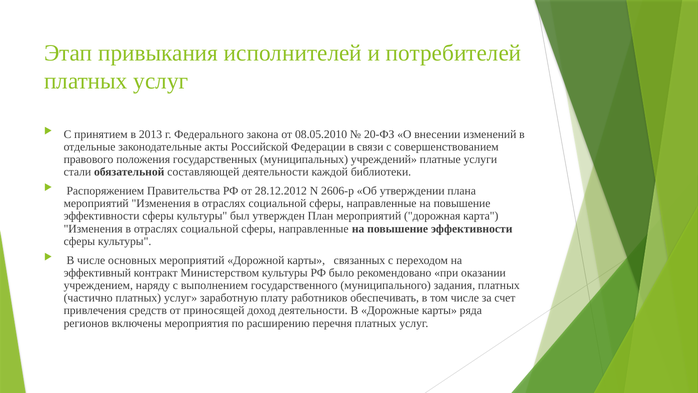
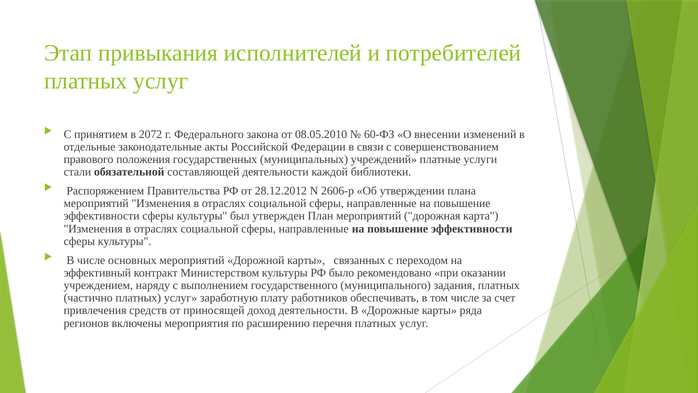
2013: 2013 -> 2072 (151, 134)
20-ФЗ: 20-ФЗ -> 60-ФЗ (379, 134)
